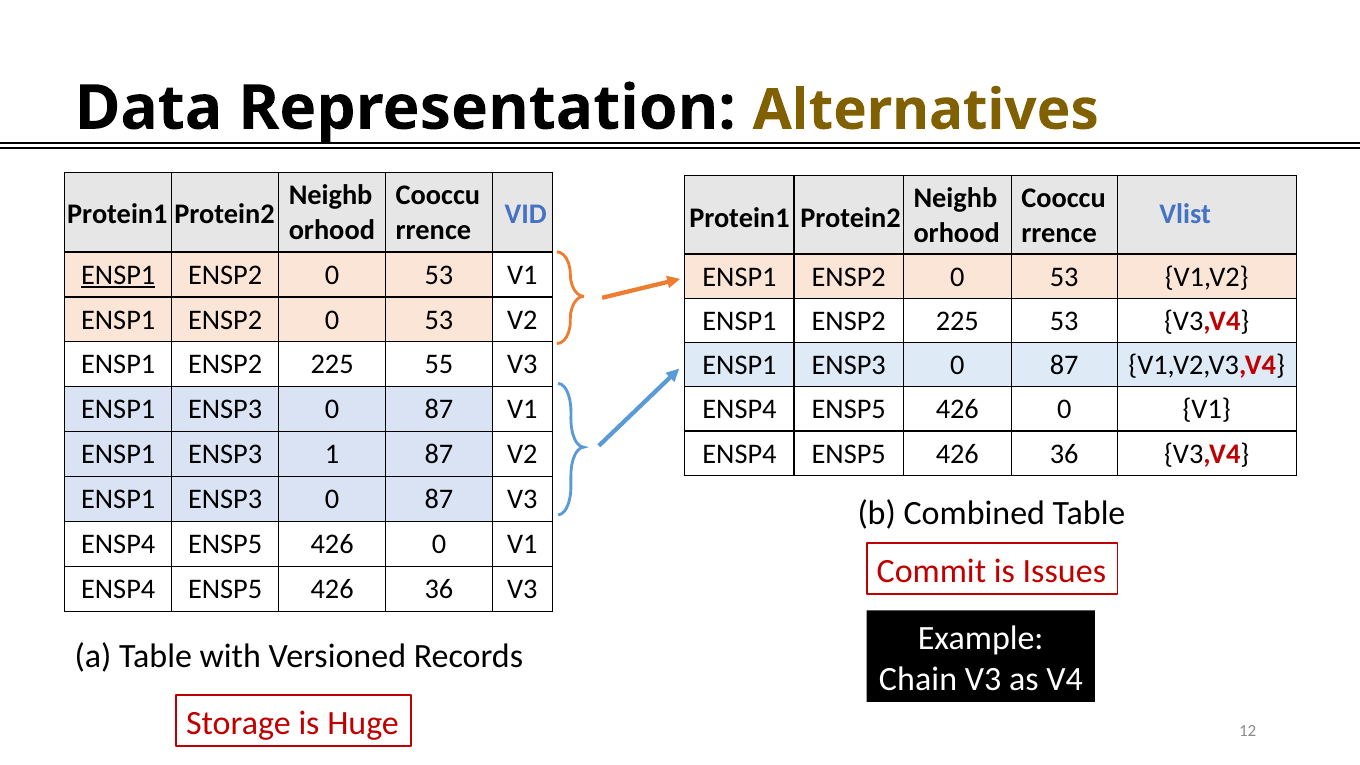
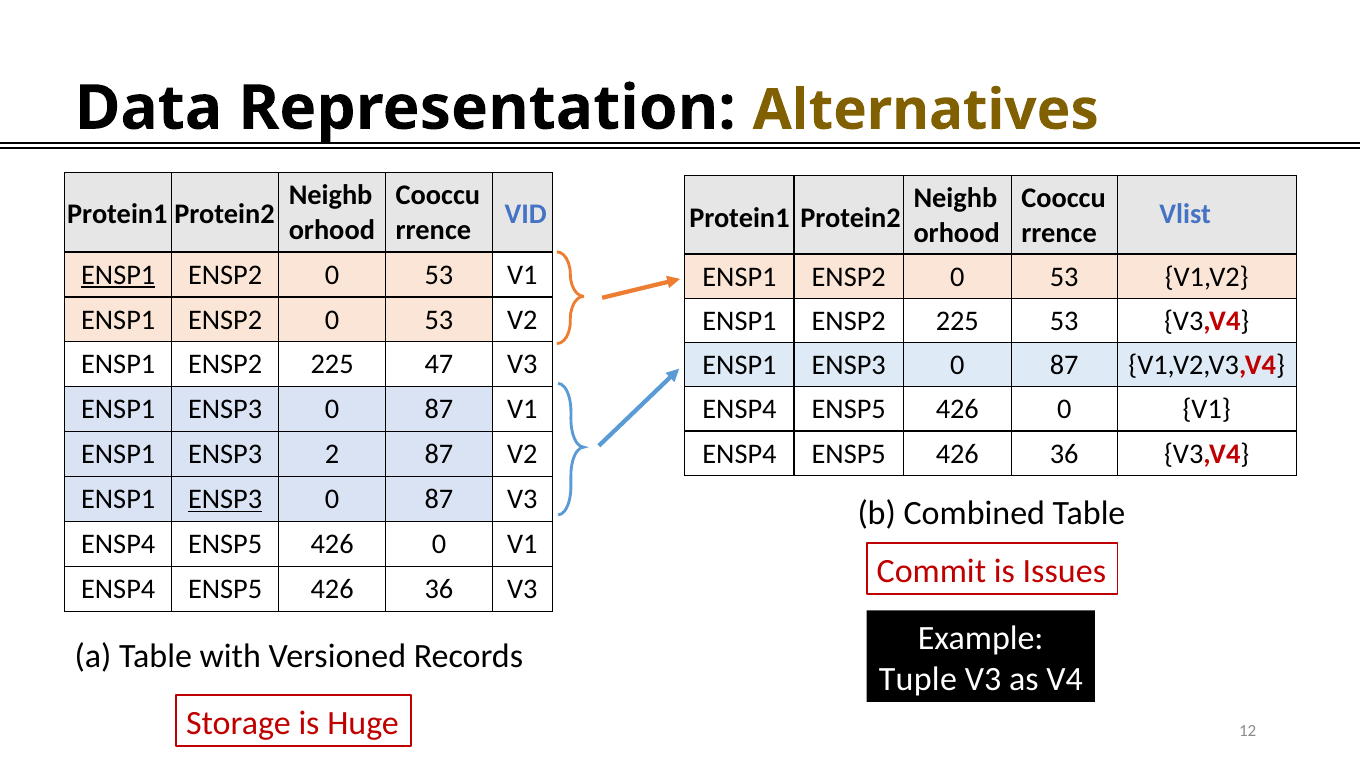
55: 55 -> 47 (439, 365)
1: 1 -> 2 (332, 454)
ENSP3 underline: none -> present (225, 499)
Chain: Chain -> Tuple (918, 679)
